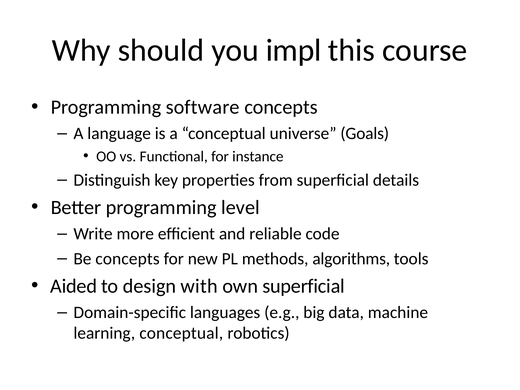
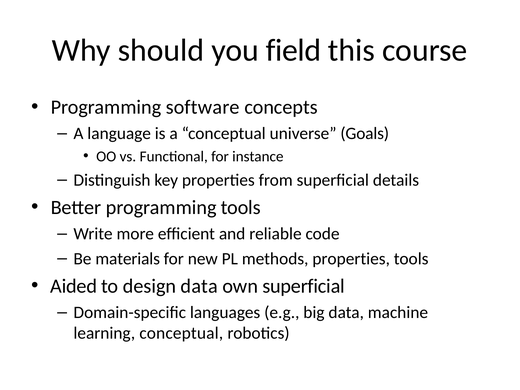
impl: impl -> field (294, 50)
programming level: level -> tools (241, 207)
Be concepts: concepts -> materials (128, 259)
methods algorithms: algorithms -> properties (351, 259)
design with: with -> data (199, 286)
